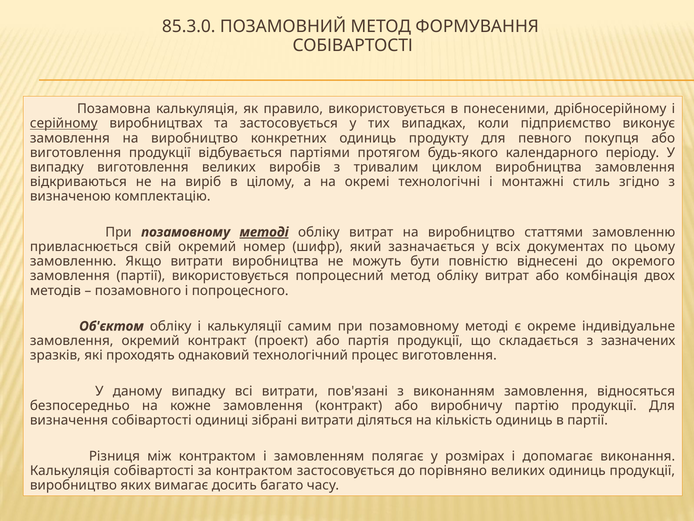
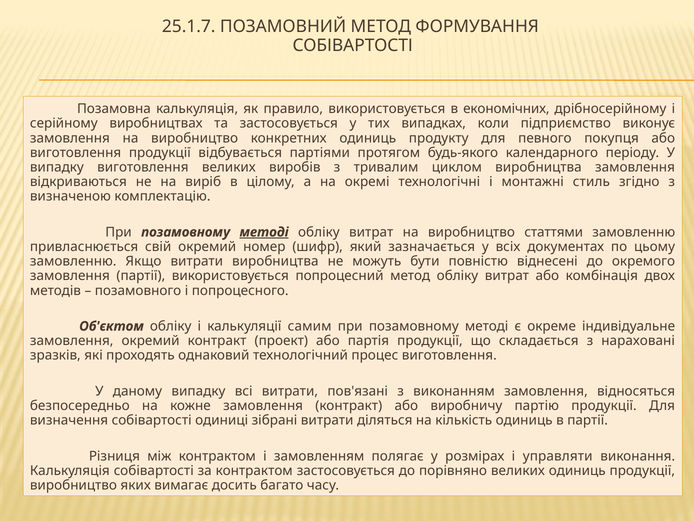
85.3.0: 85.3.0 -> 25.1.7 (189, 26)
понесеними: понесеними -> економічних (506, 109)
серійному underline: present -> none (64, 123)
зазначених: зазначених -> нараховані (638, 341)
допомагає: допомагає -> управляти (558, 456)
